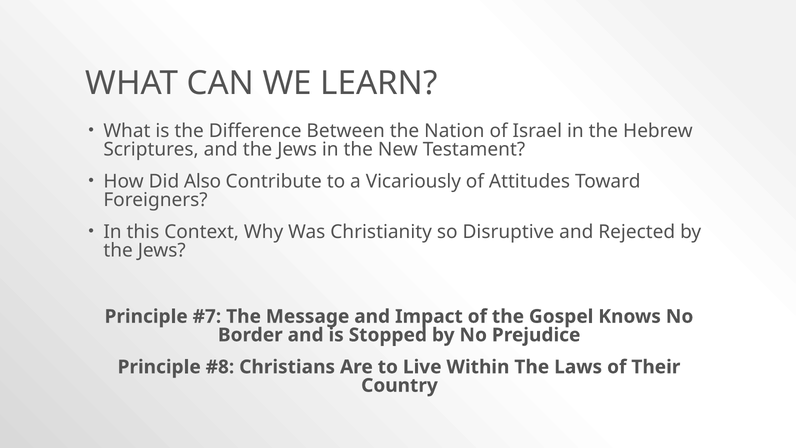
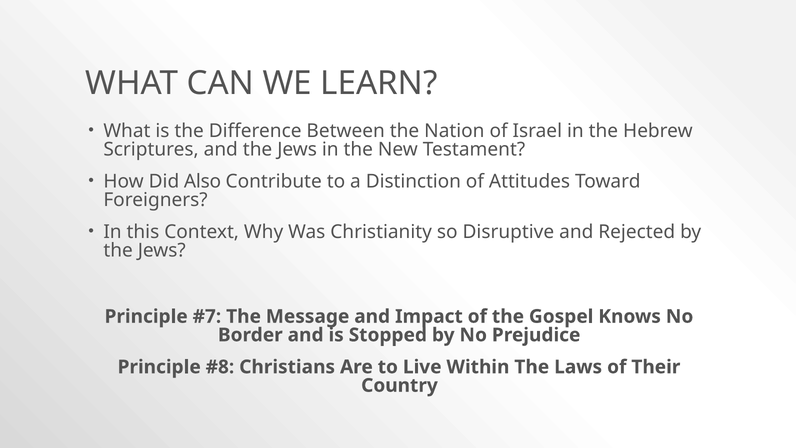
Vicariously: Vicariously -> Distinction (413, 181)
